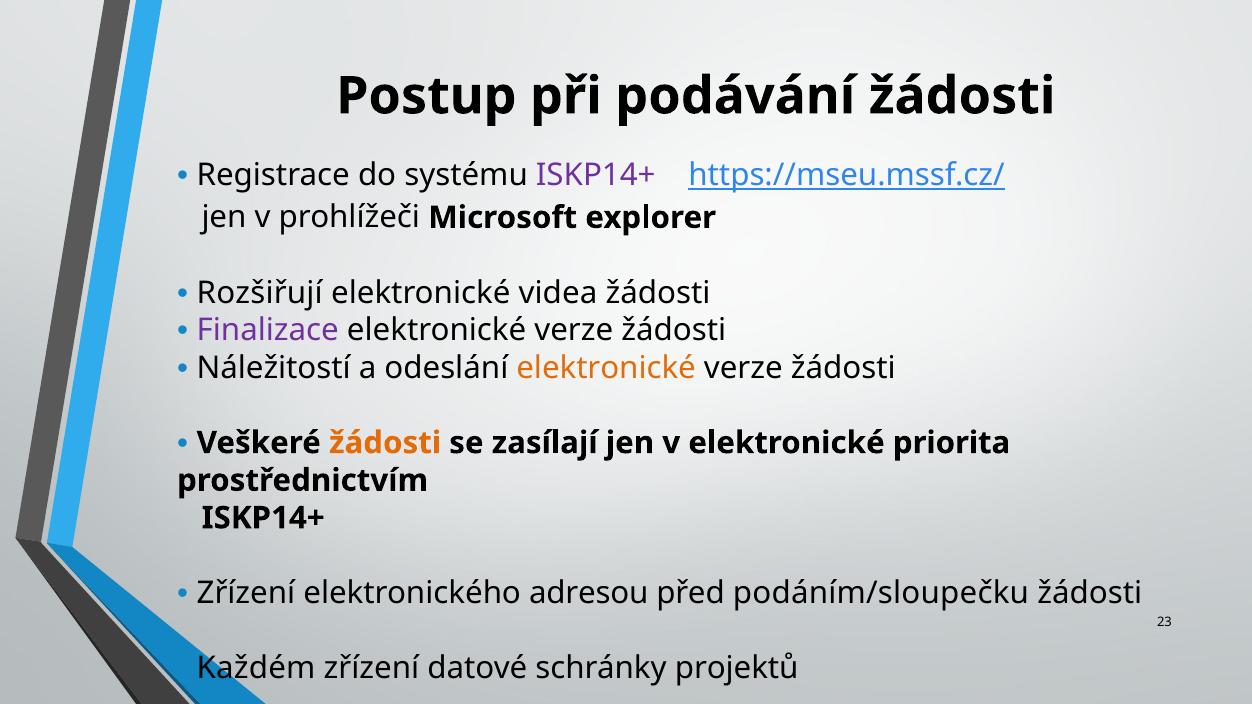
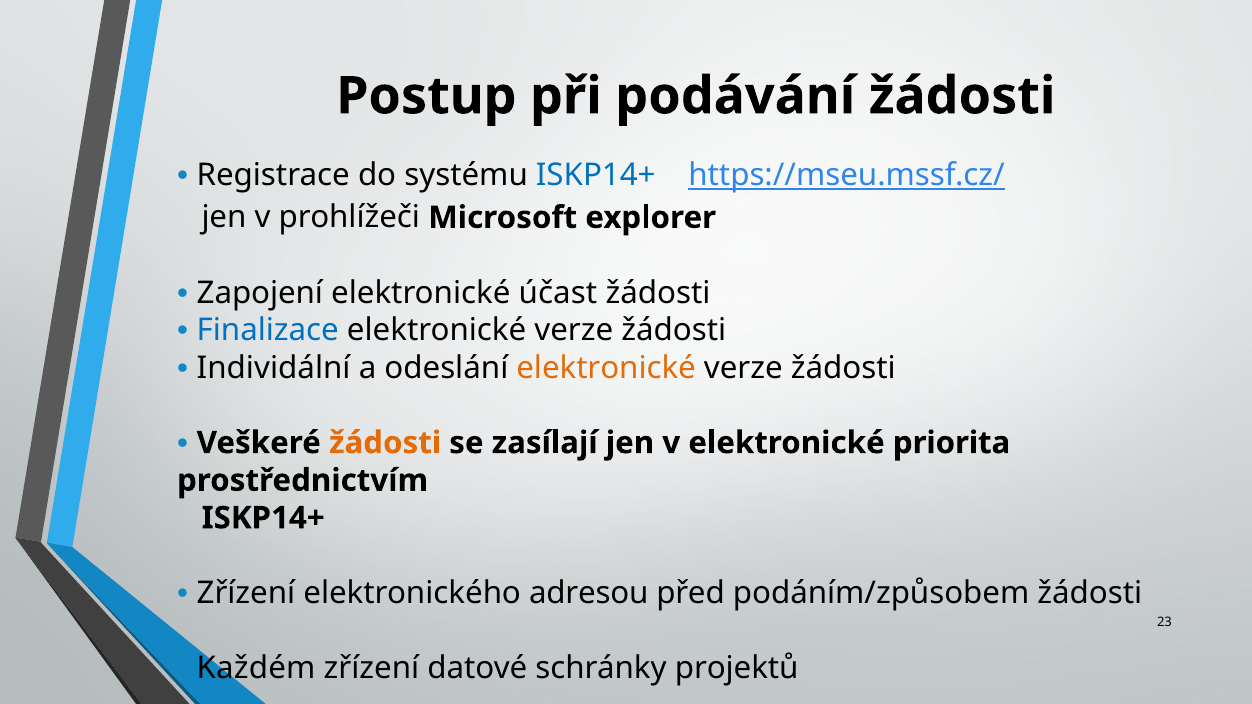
ISKP14+ colour: purple -> blue (596, 175)
Rozšiřují: Rozšiřují -> Zapojení (260, 293)
videa: videa -> účast (558, 293)
Finalizace colour: purple -> blue (268, 330)
Náležitostí: Náležitostí -> Individální (274, 368)
podáním/sloupečku: podáním/sloupečku -> podáním/způsobem (881, 593)
